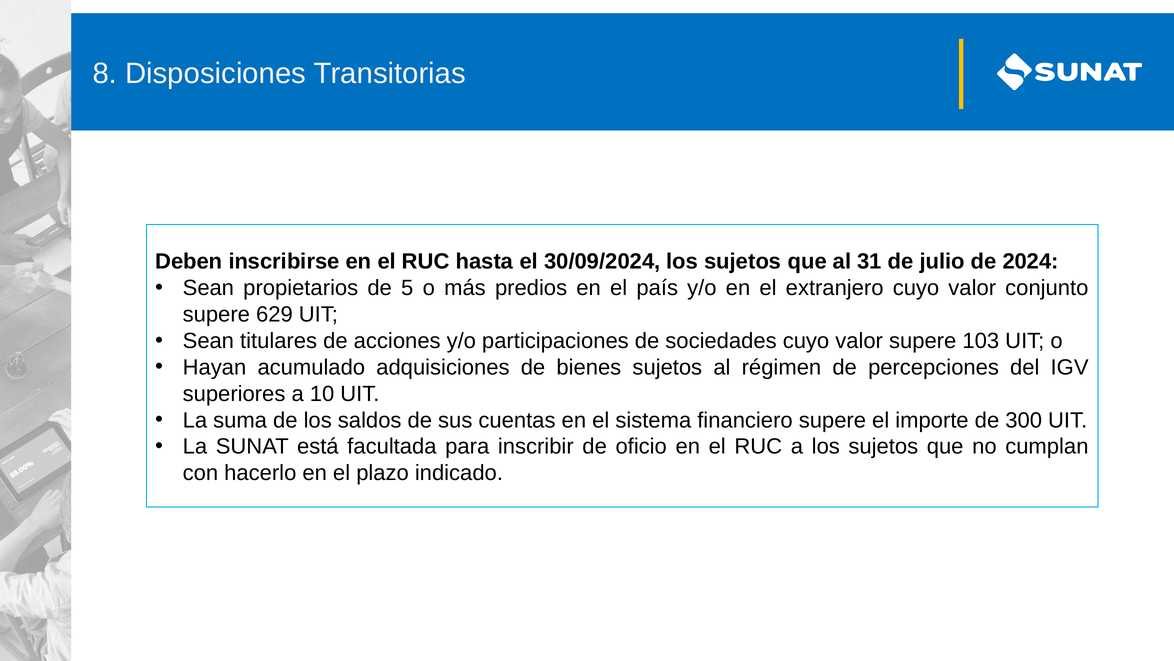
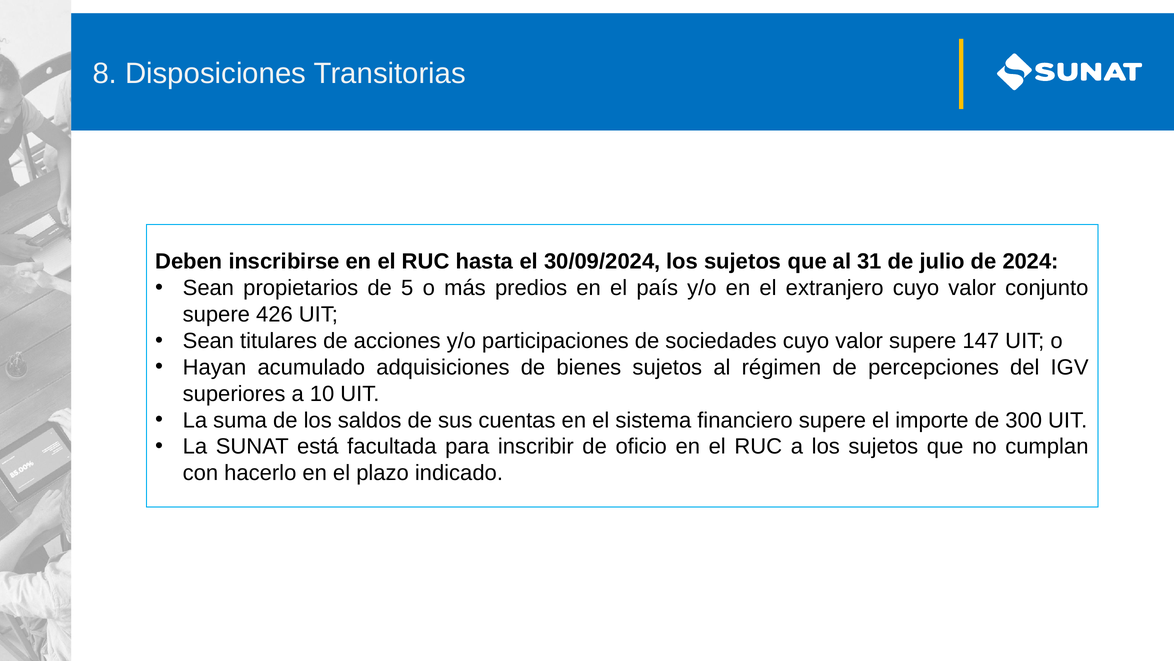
629: 629 -> 426 (274, 314)
103: 103 -> 147 (981, 341)
